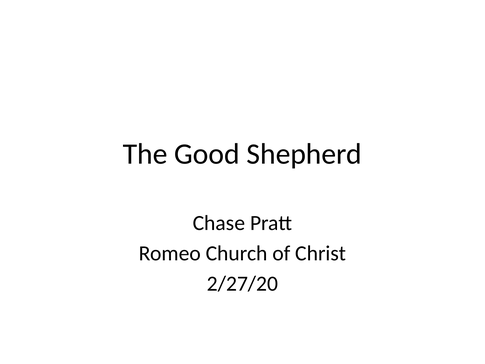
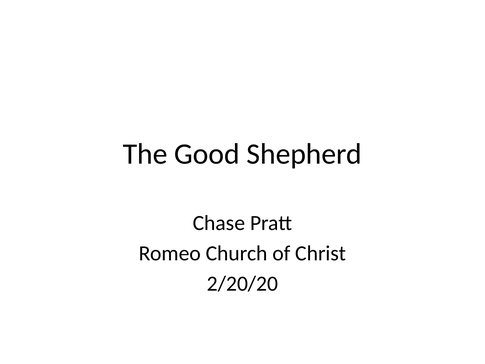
2/27/20: 2/27/20 -> 2/20/20 (242, 283)
